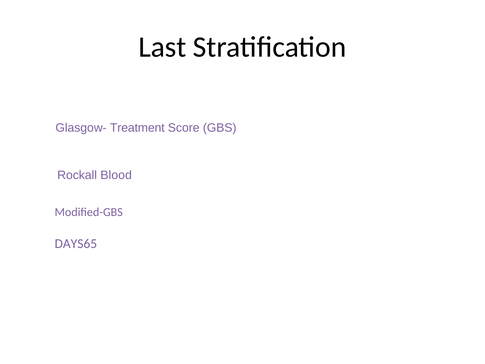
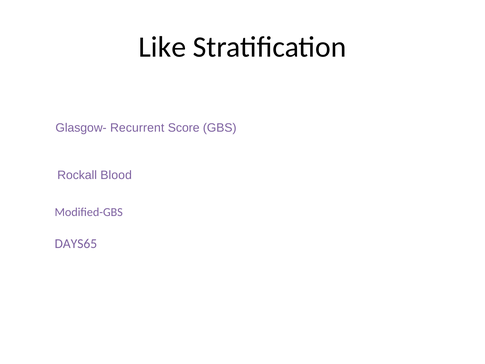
Last: Last -> Like (162, 47)
Treatment: Treatment -> Recurrent (137, 128)
